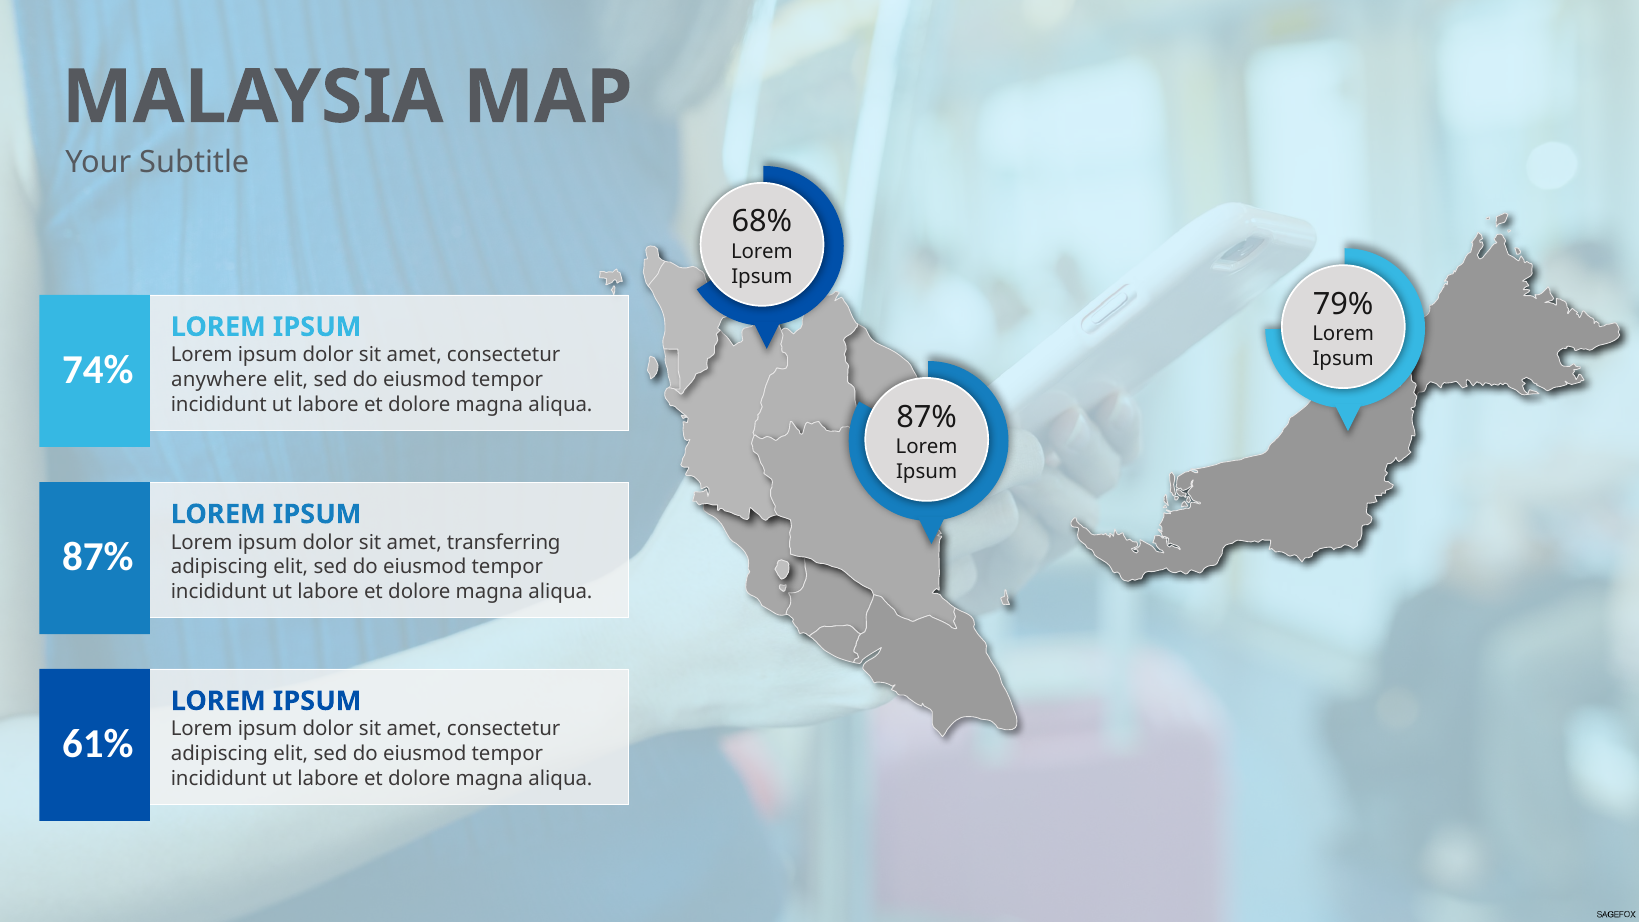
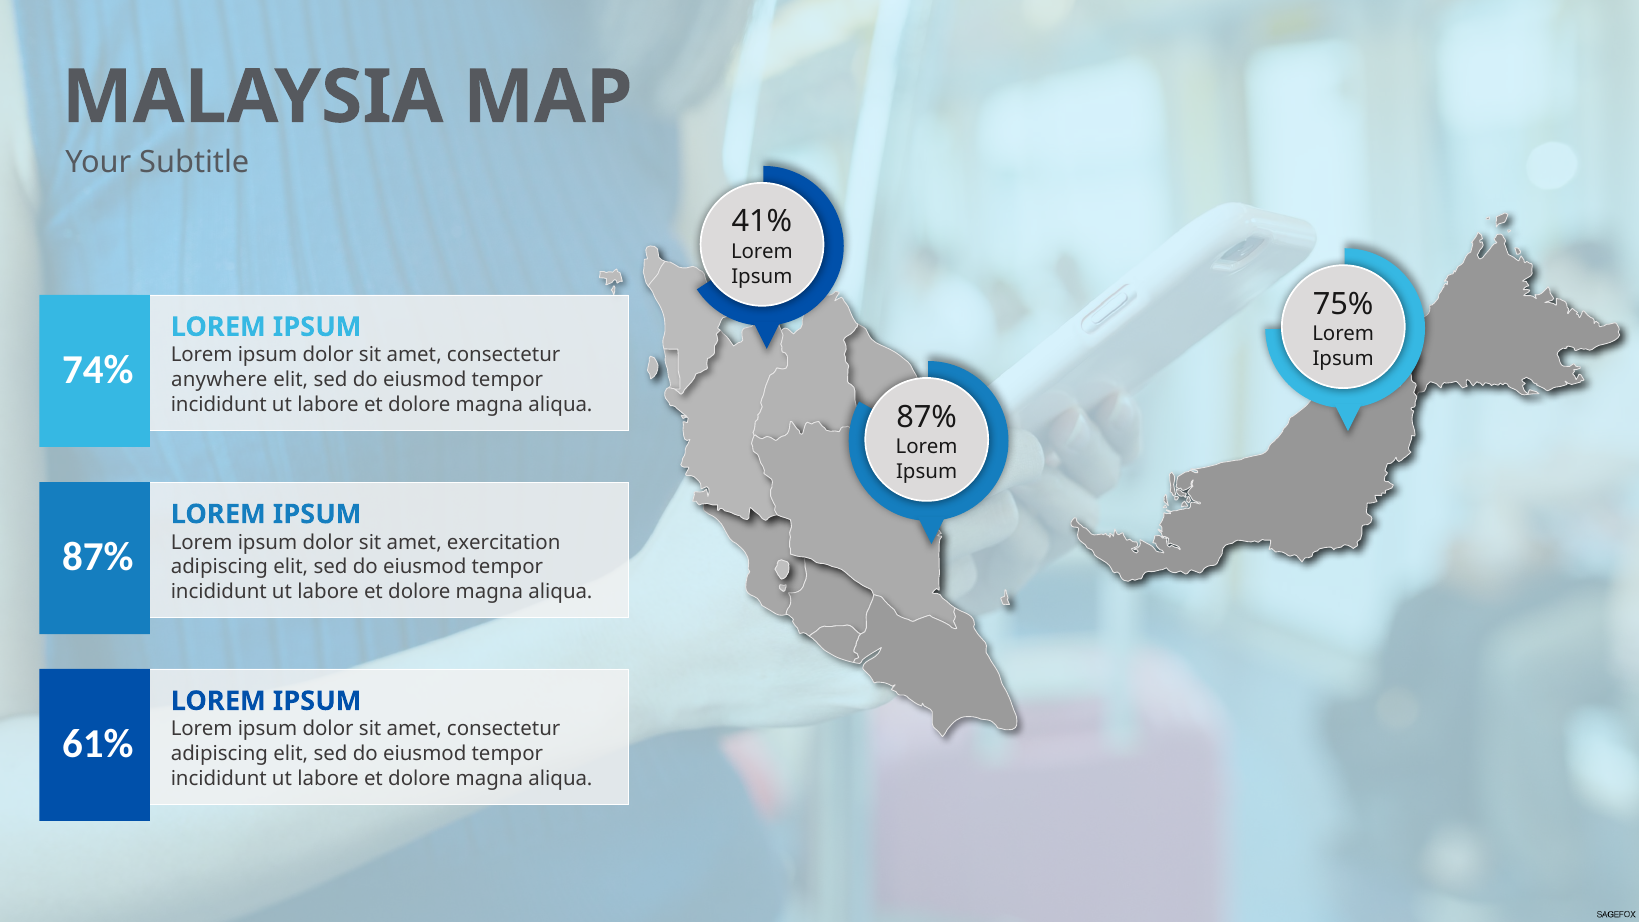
68%: 68% -> 41% (762, 222)
79%: 79% -> 75% (1343, 304)
transferring: transferring -> exercitation (504, 542)
